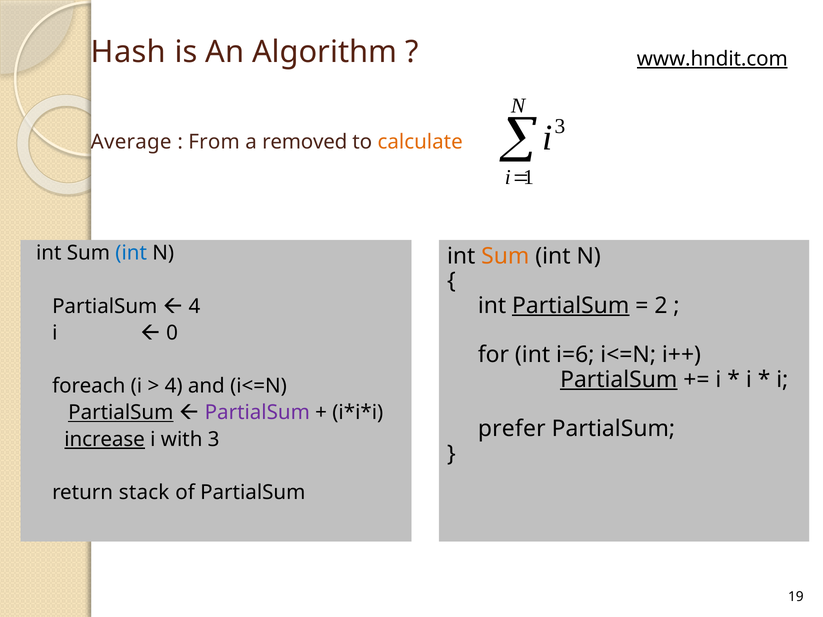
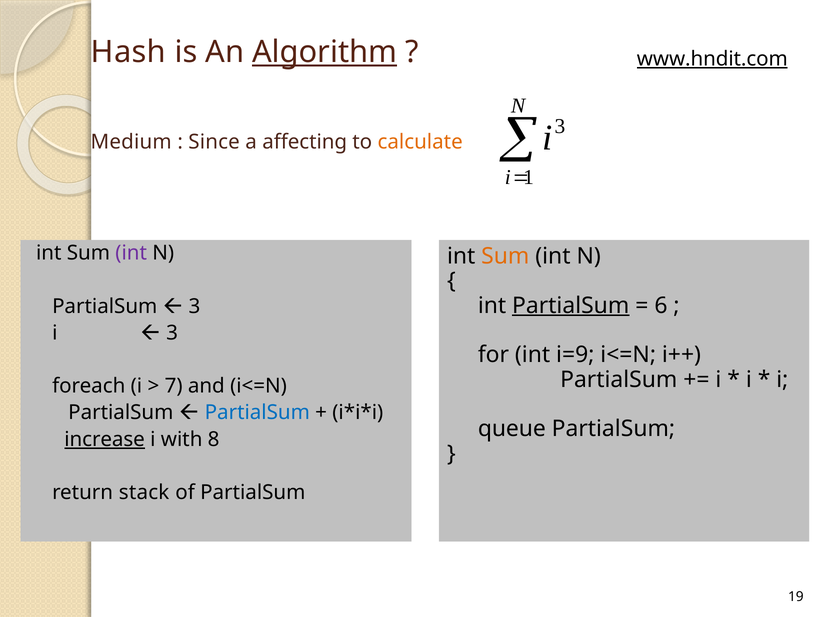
Algorithm underline: none -> present (325, 52)
Average: Average -> Medium (131, 142)
From: From -> Since (214, 142)
removed: removed -> affecting (305, 142)
int colour: blue -> purple (131, 253)
2: 2 -> 6 (661, 306)
4: 4 -> 3 (194, 306)
0: 0 -> 3 (172, 333)
i=6: i=6 -> i=9 (575, 355)
PartialSum underline: present -> none (619, 380)
4: 4 -> 7 (174, 386)
PartialSum underline: present -> none (121, 413)
PartialSum colour: purple -> blue (257, 413)
prefer: prefer -> queue (512, 429)
with 3: 3 -> 8 (214, 440)
